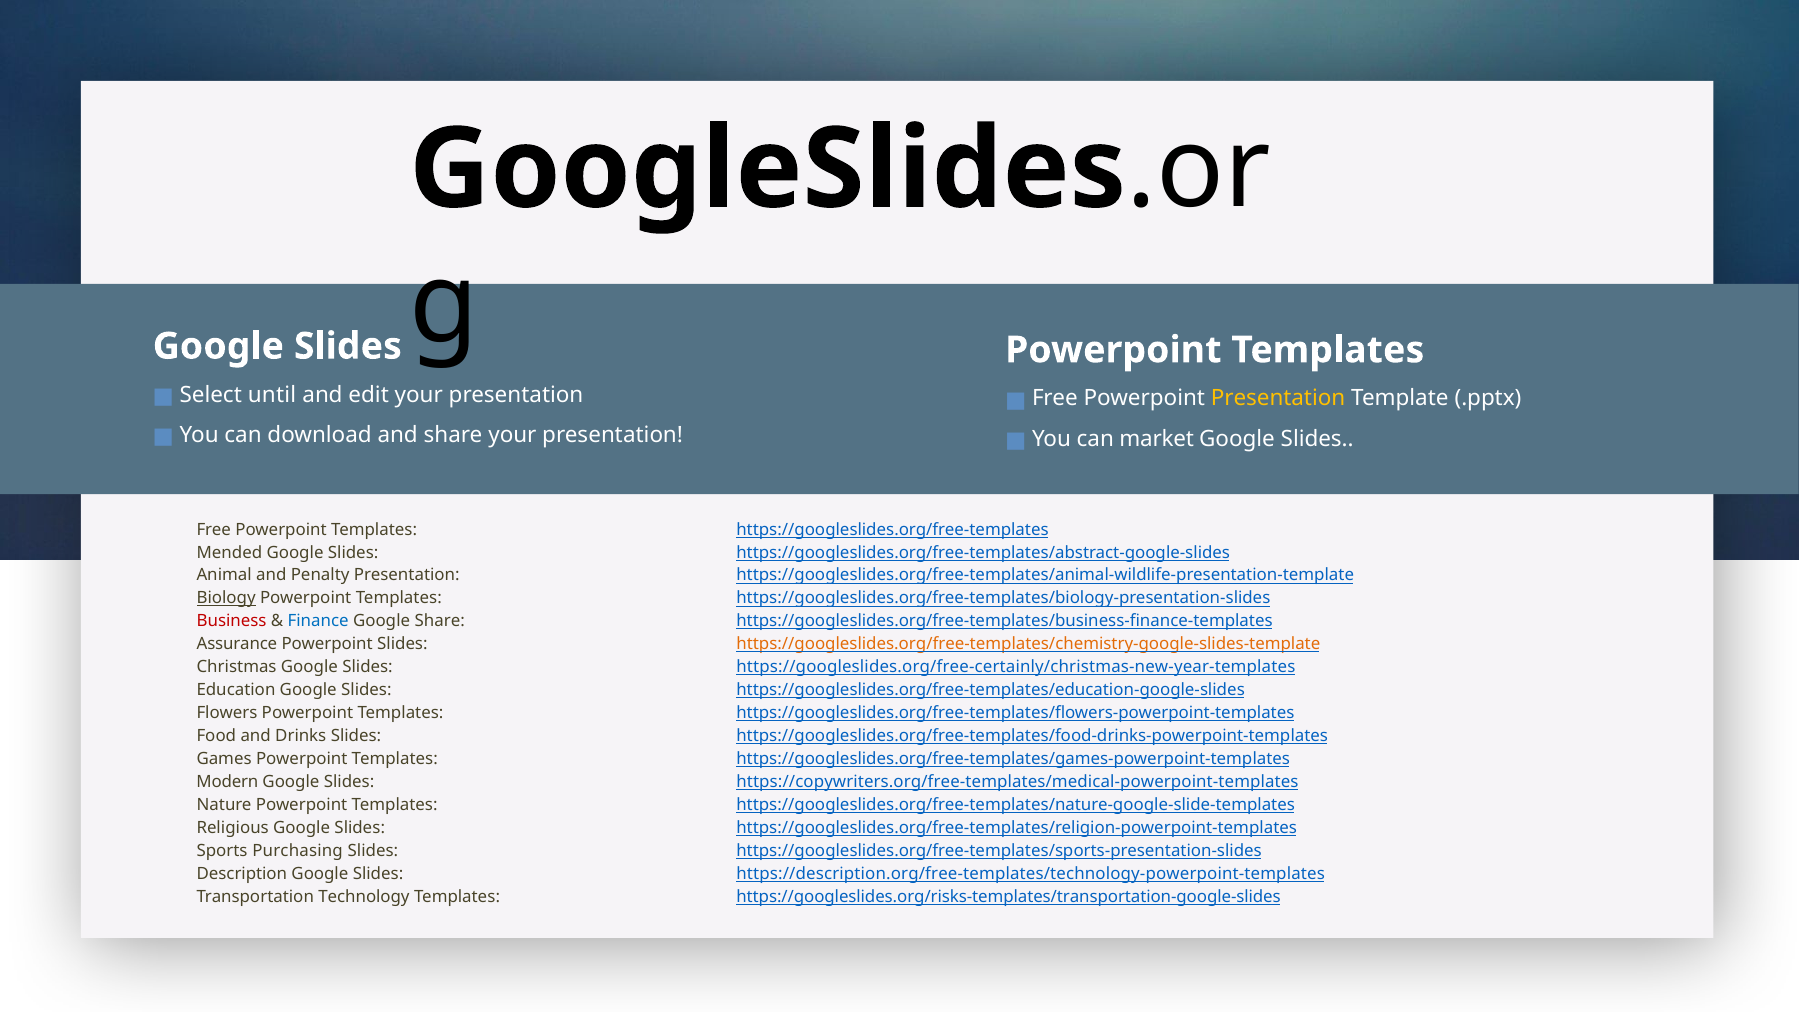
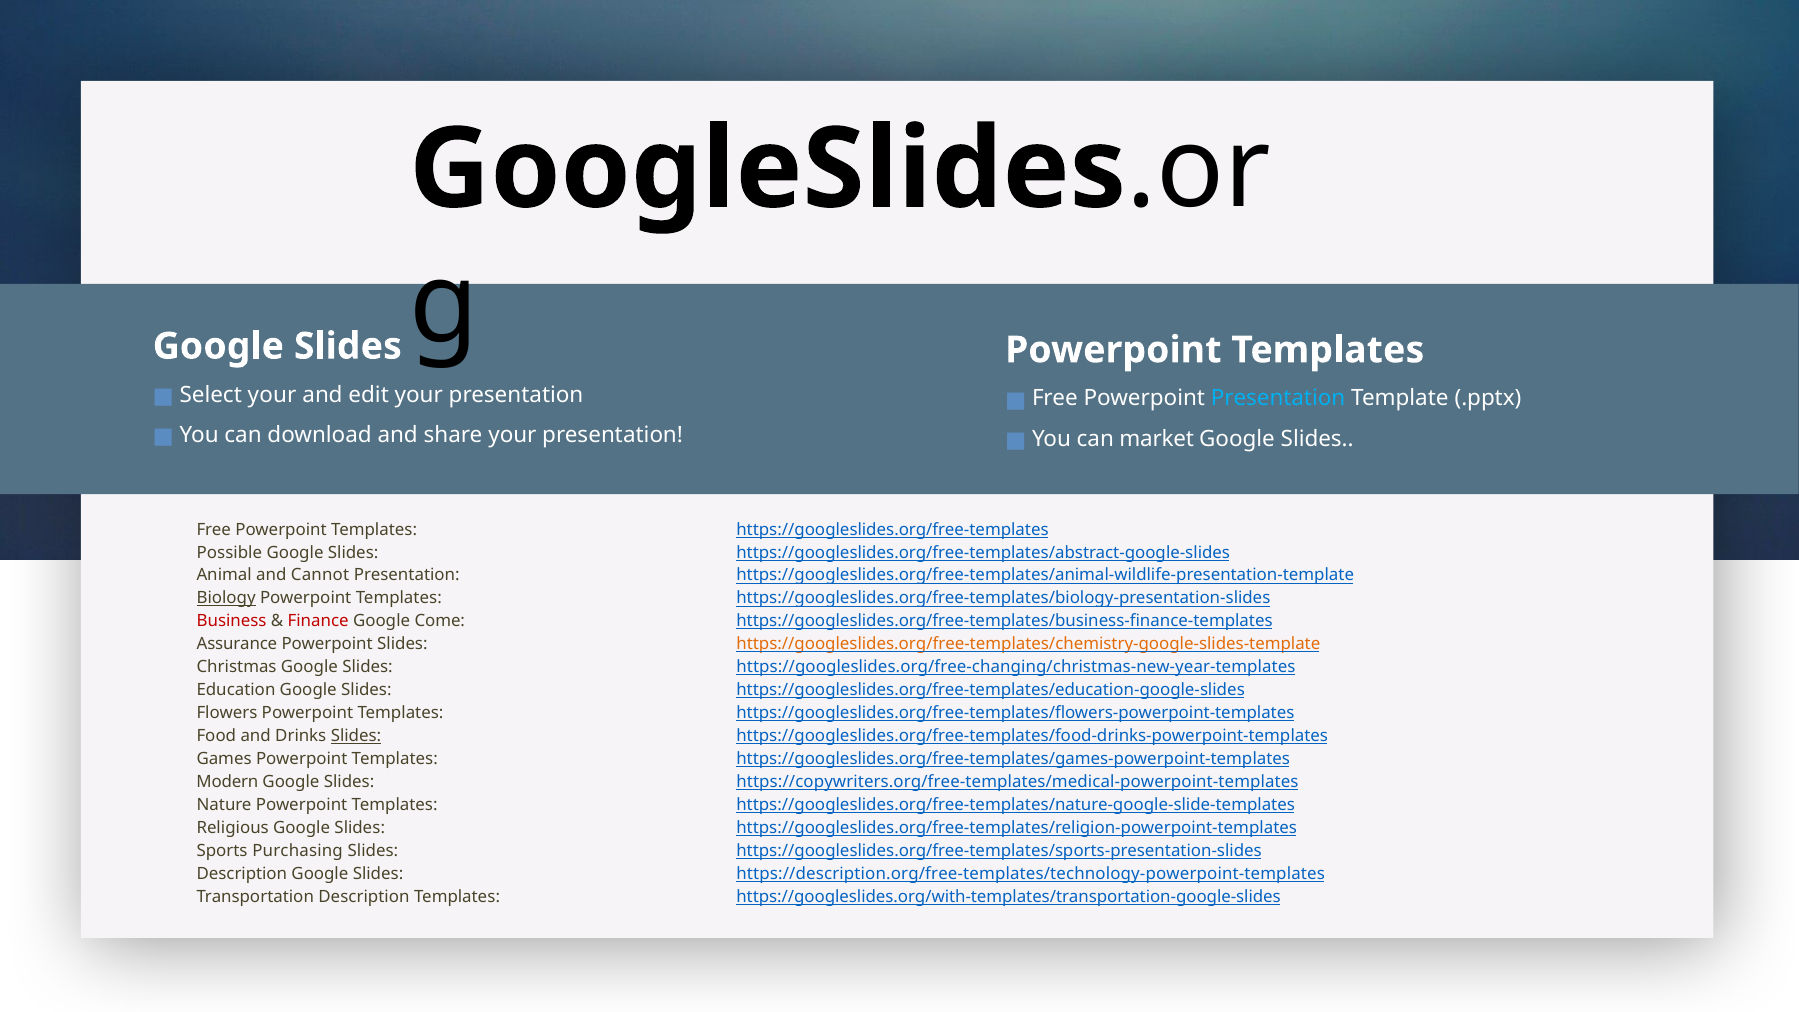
Select until: until -> your (272, 395)
Presentation colour: yellow -> light blue (1278, 398)
Mended: Mended -> Possible (229, 552)
Penalty: Penalty -> Cannot (320, 575)
Finance colour: blue -> red (318, 621)
Google Share: Share -> Come (440, 621)
https://googleslides.org/free-certainly/christmas-new-year-templates: https://googleslides.org/free-certainly/christmas-new-year-templates -> https://googleslides.org/free-changing/christmas-new-year-templates (1016, 667)
Slides underline: none -> present (356, 736)
Transportation Technology: Technology -> Description (364, 897)
https://googleslides.org/risks-templates/transportation-google-slides: https://googleslides.org/risks-templates/transportation-google-slides -> https://googleslides.org/with-templates/transportation-google-slides (1009, 897)
